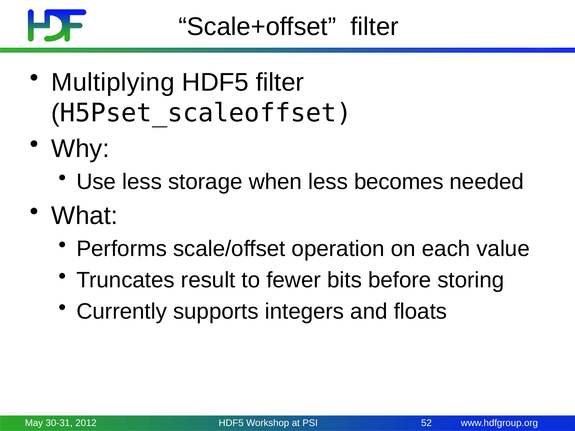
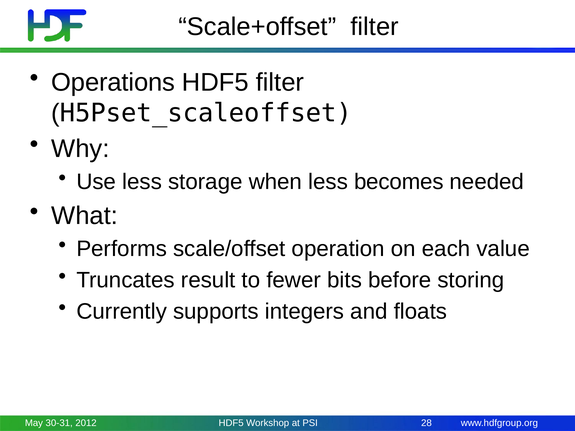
Multiplying: Multiplying -> Operations (113, 82)
52: 52 -> 28 (426, 423)
